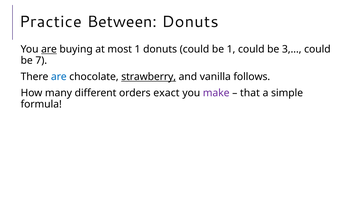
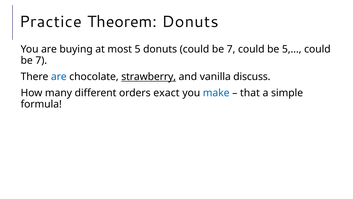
Between: Between -> Theorem (122, 22)
are underline: present -> none (49, 49)
most 1: 1 -> 5 (138, 49)
donuts could be 1: 1 -> 7 (231, 49)
3,…: 3,… -> 5,… (292, 49)
follows: follows -> discuss (252, 77)
make colour: purple -> blue (216, 93)
